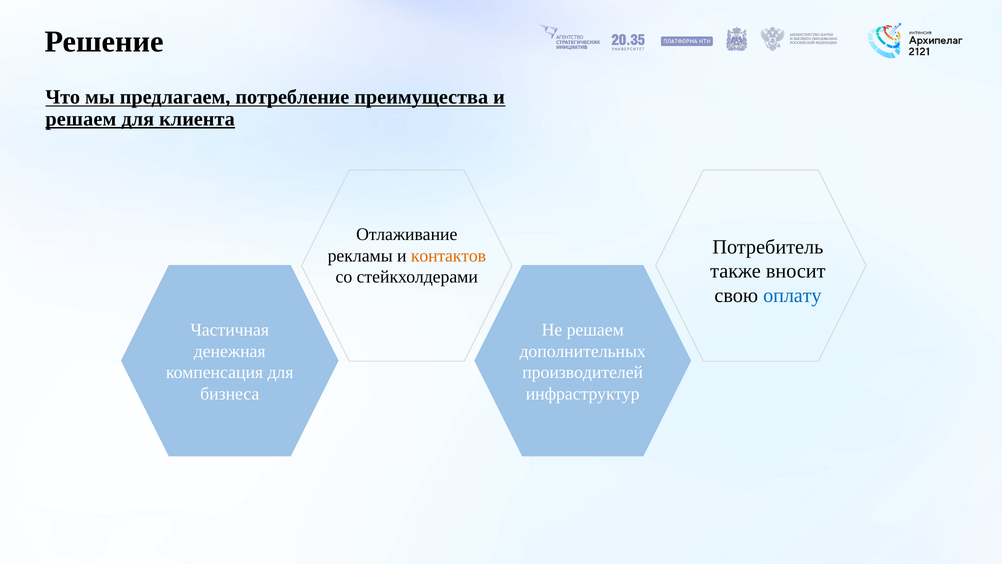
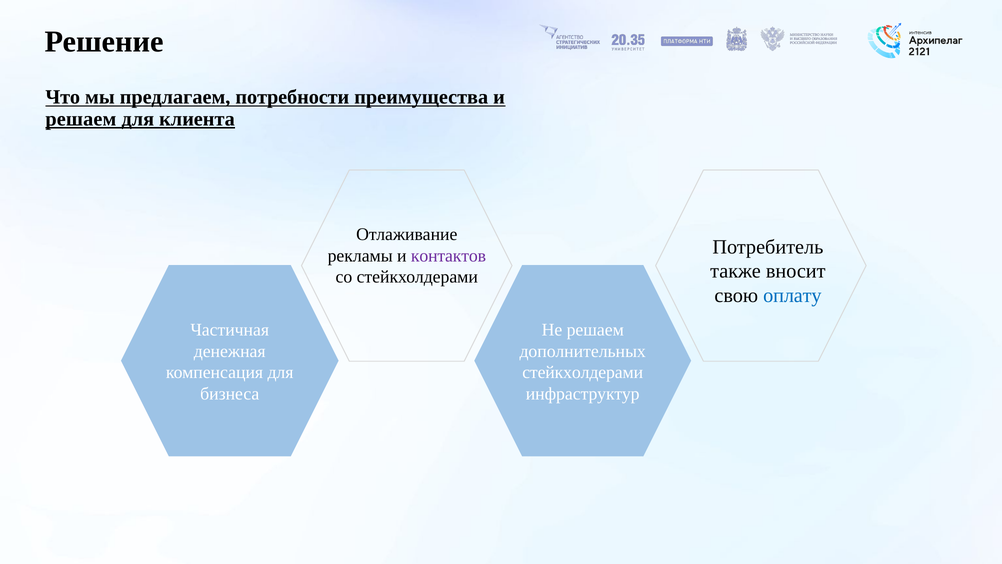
потребление: потребление -> потребности (292, 97)
контактов colour: orange -> purple (448, 256)
производителей: производителей -> стейкхолдерами (583, 373)
